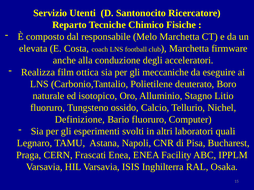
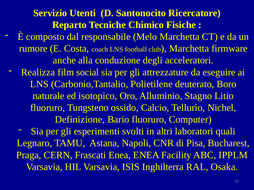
elevata: elevata -> rumore (33, 49)
ottica: ottica -> social (88, 72)
meccaniche: meccaniche -> attrezzature (166, 72)
